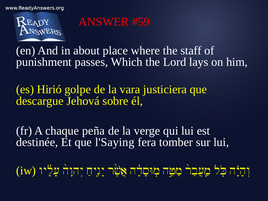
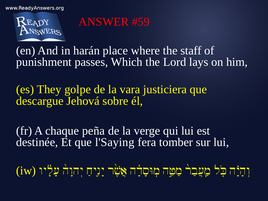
about: about -> harán (87, 51)
Hirió: Hirió -> They (49, 89)
